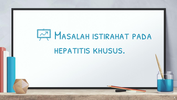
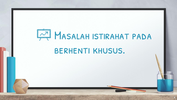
hepatitis: hepatitis -> berhenti (72, 49)
